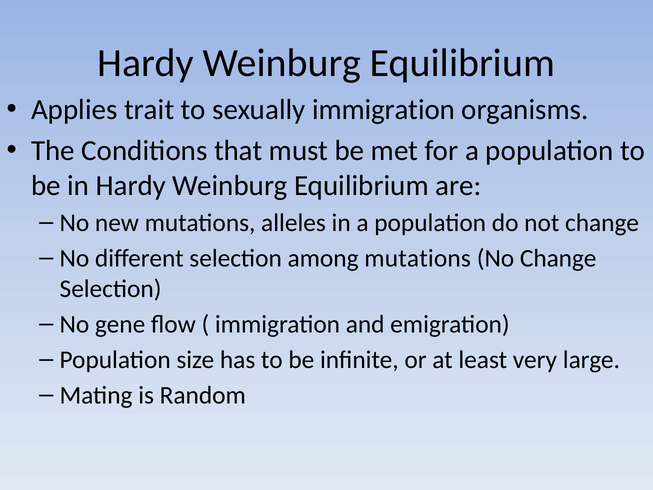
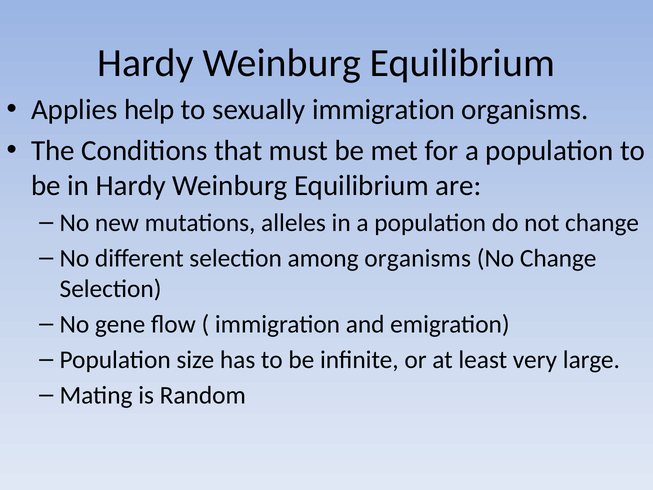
trait: trait -> help (149, 110)
among mutations: mutations -> organisms (418, 258)
